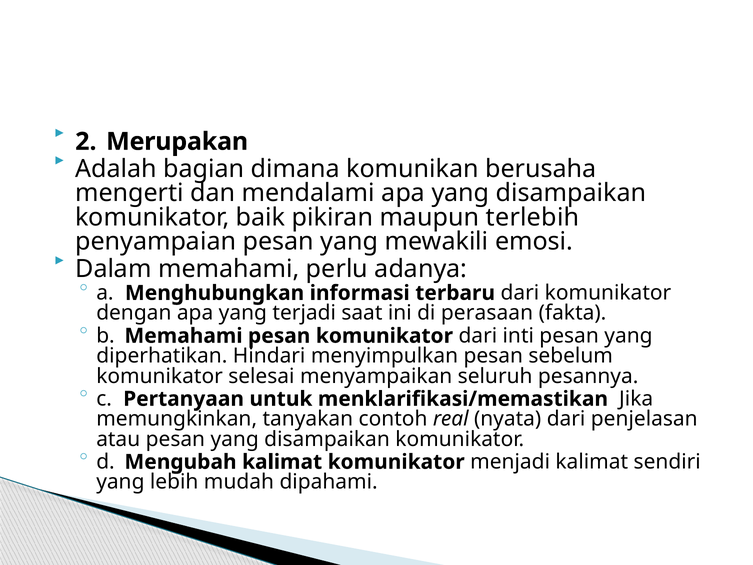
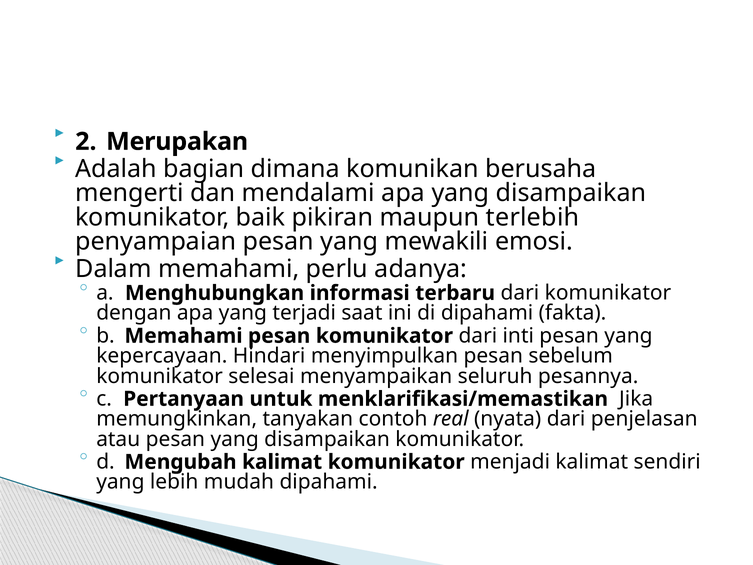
di perasaan: perasaan -> dipahami (487, 313)
diperhatikan: diperhatikan -> kepercayaan (162, 356)
